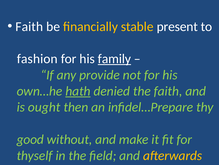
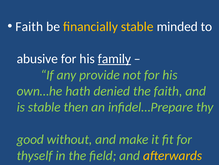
present: present -> minded (177, 26)
fashion: fashion -> abusive (37, 59)
hath underline: present -> none (78, 91)
is ought: ought -> stable (44, 107)
